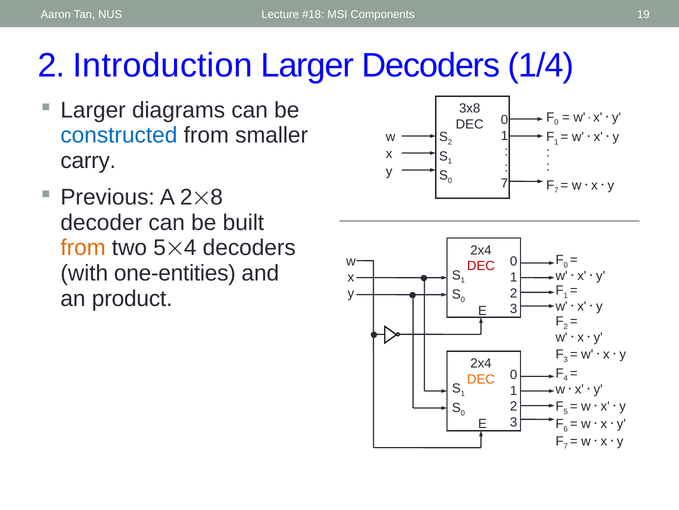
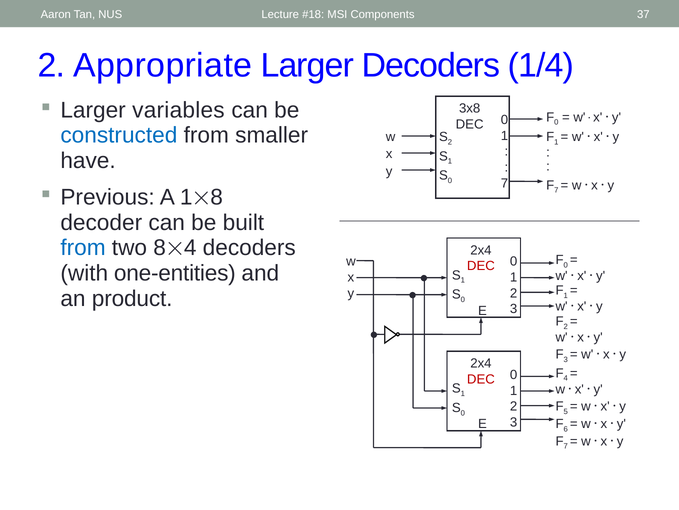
19: 19 -> 37 (643, 14)
Introduction: Introduction -> Appropriate (163, 65)
diagrams: diagrams -> variables (178, 110)
carry: carry -> have (88, 160)
A 2: 2 -> 1 (186, 197)
from colour: orange -> blue (83, 248)
two 5: 5 -> 8 (160, 248)
DEC colour: orange -> red (481, 379)
